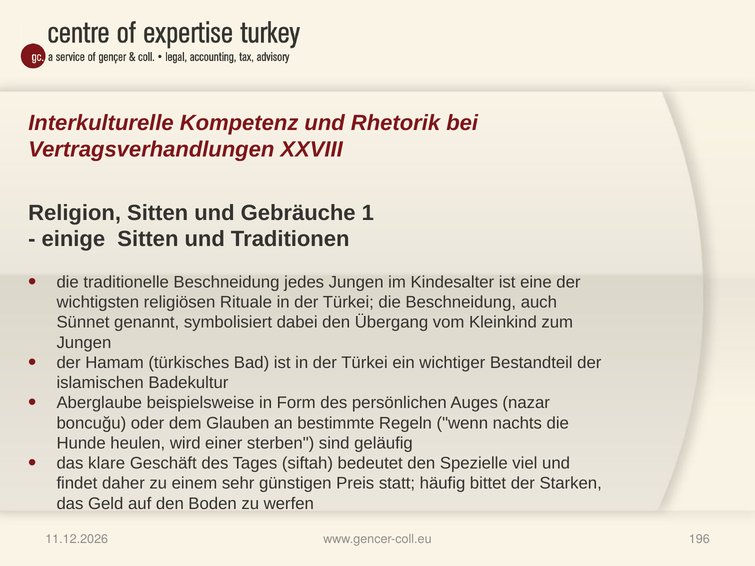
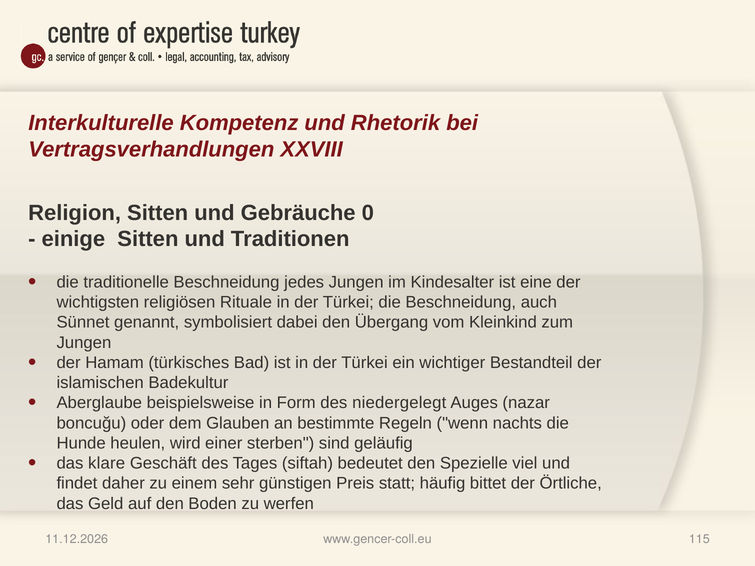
1: 1 -> 0 (368, 213)
persönlichen: persönlichen -> niedergelegt (399, 403)
Starken: Starken -> Örtliche (571, 484)
196: 196 -> 115 (699, 539)
